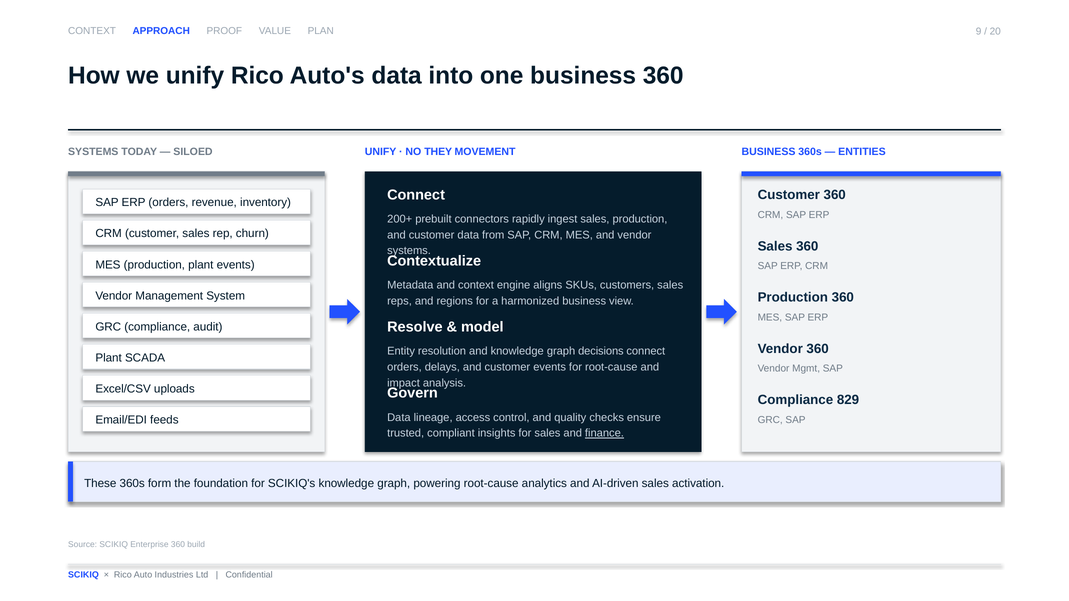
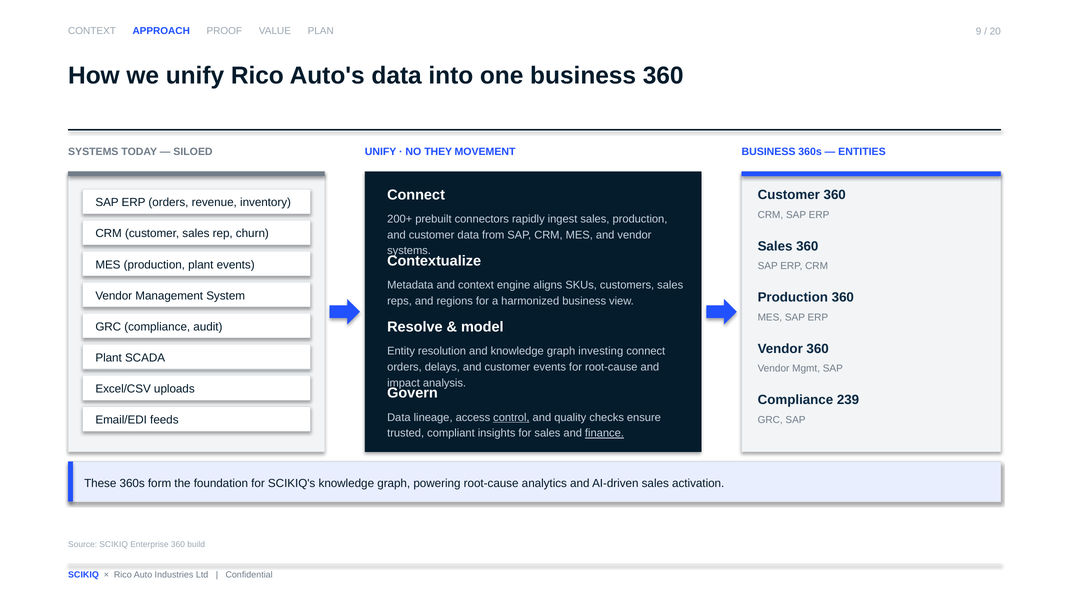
decisions: decisions -> investing (601, 351)
829: 829 -> 239 (848, 400)
control underline: none -> present (511, 418)
